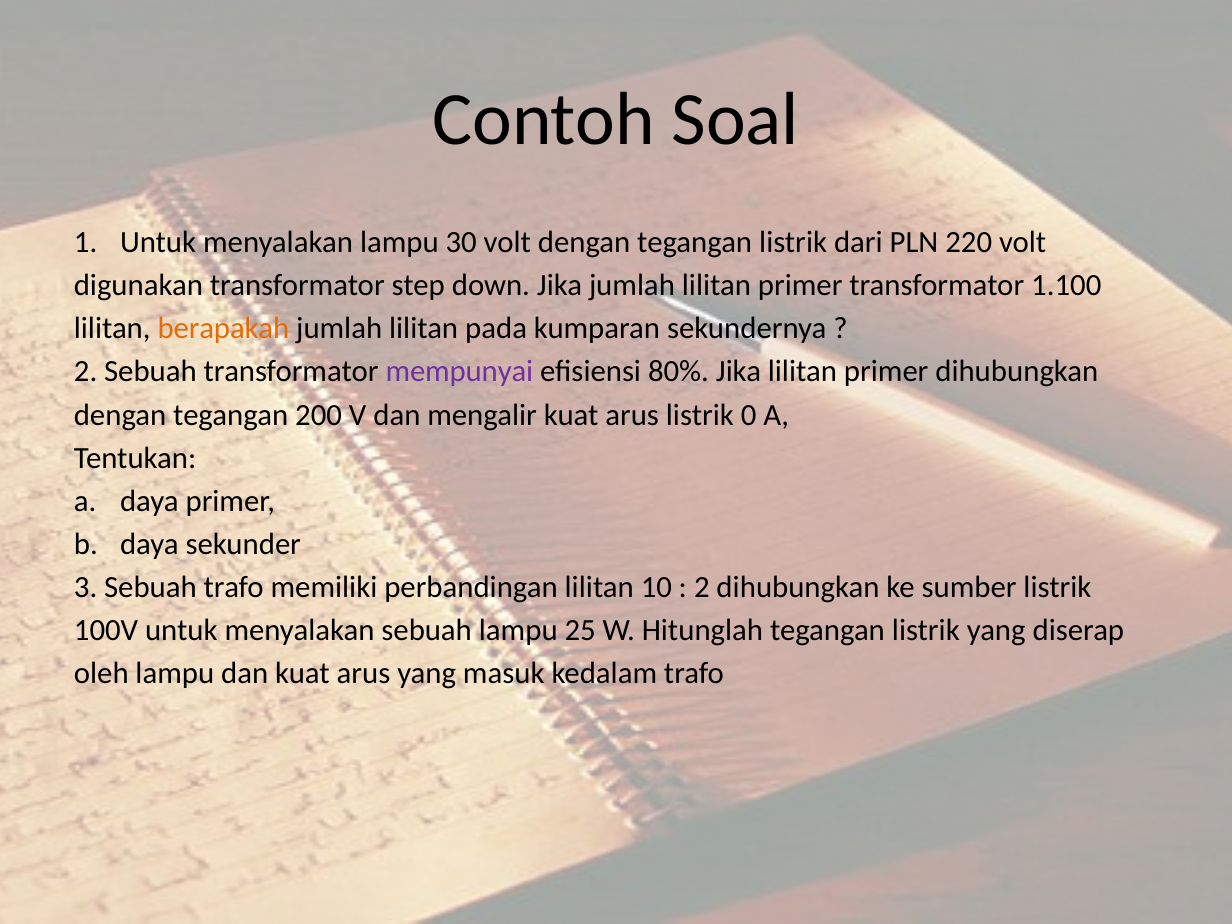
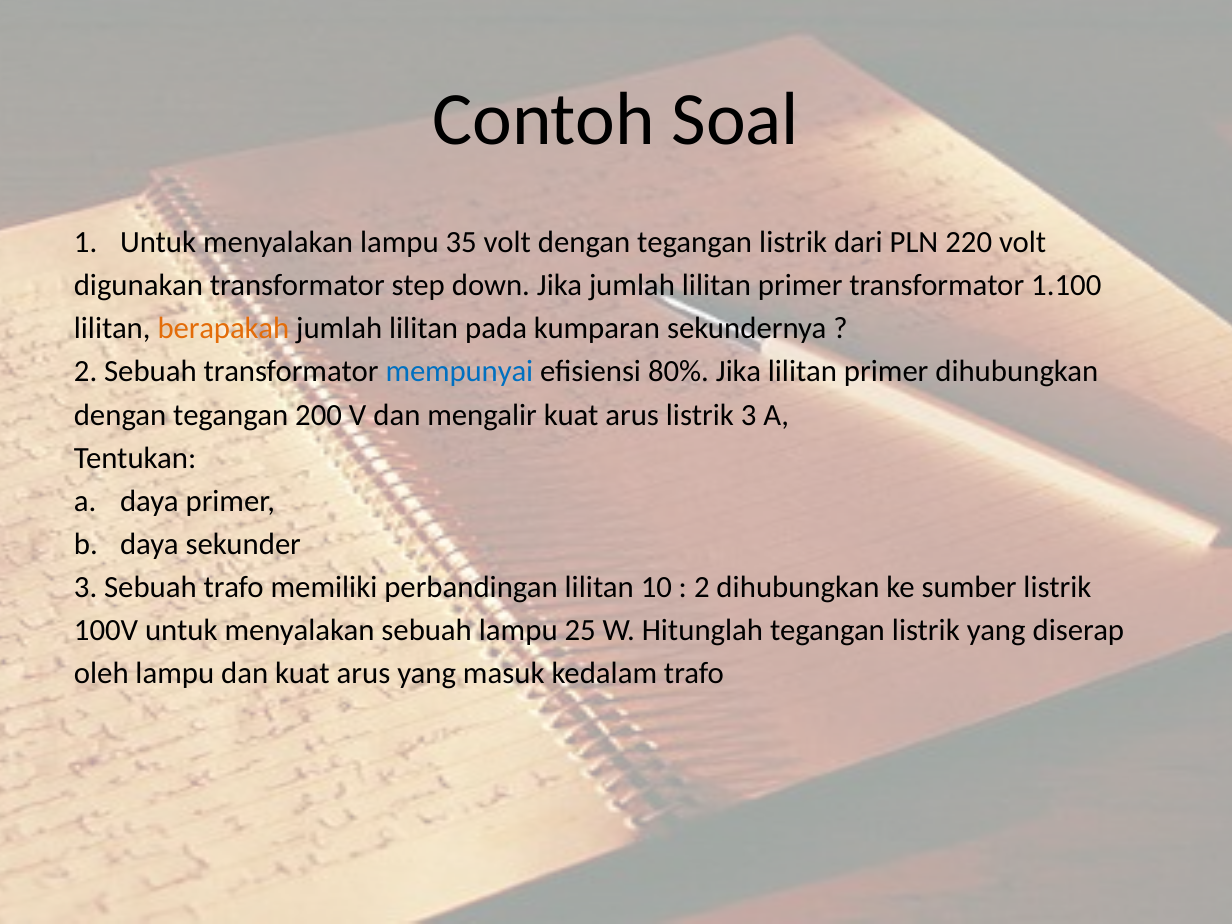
30: 30 -> 35 (461, 242)
mempunyai colour: purple -> blue (459, 372)
listrik 0: 0 -> 3 (749, 415)
